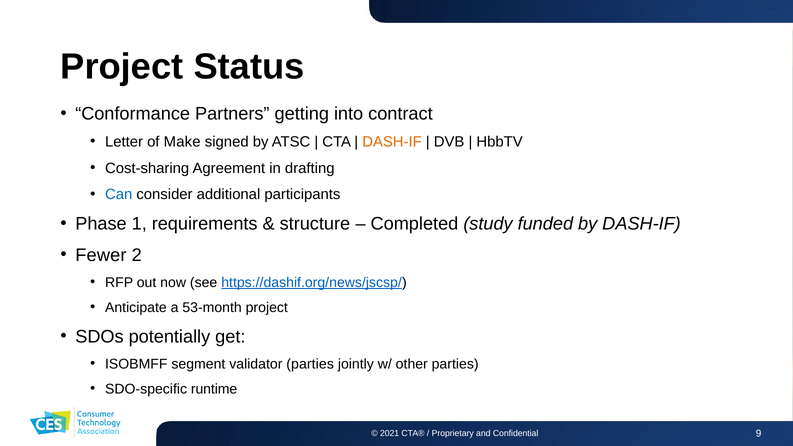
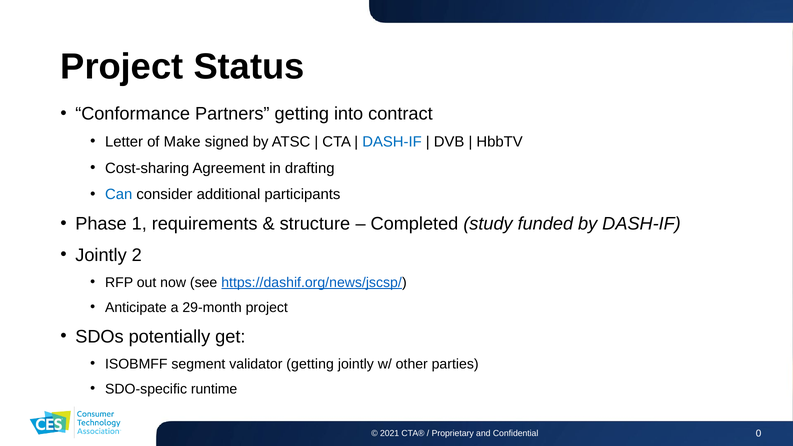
DASH-IF colour: orange -> blue (392, 142)
Fewer: Fewer -> Jointly (101, 255)
53-month: 53-month -> 29-month (212, 308)
validator parties: parties -> getting (310, 364)
9: 9 -> 0 (759, 434)
